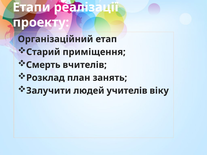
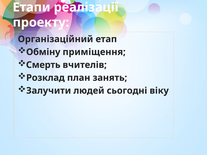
Старий: Старий -> Обміну (43, 52)
учителів: учителів -> сьогодні (127, 91)
